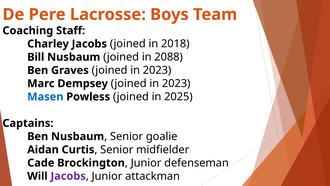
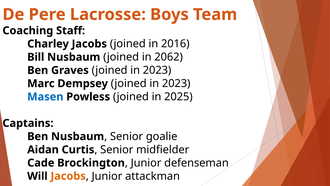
2018: 2018 -> 2016 (175, 44)
2088: 2088 -> 2062 (169, 57)
Jacobs colour: purple -> orange (68, 176)
